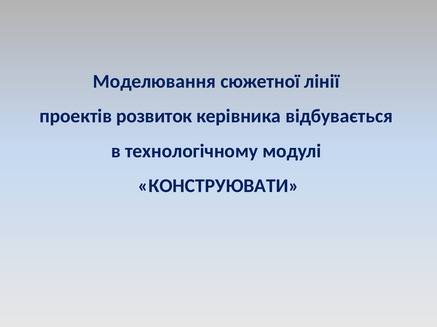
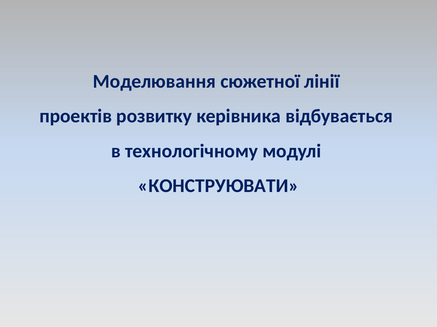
розвиток: розвиток -> розвитку (154, 116)
